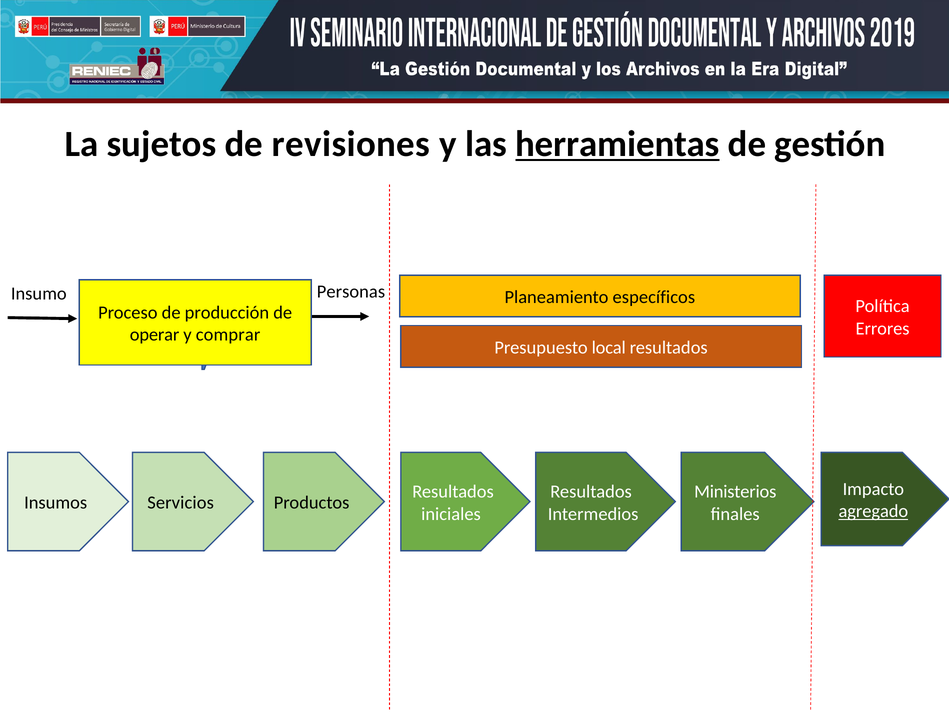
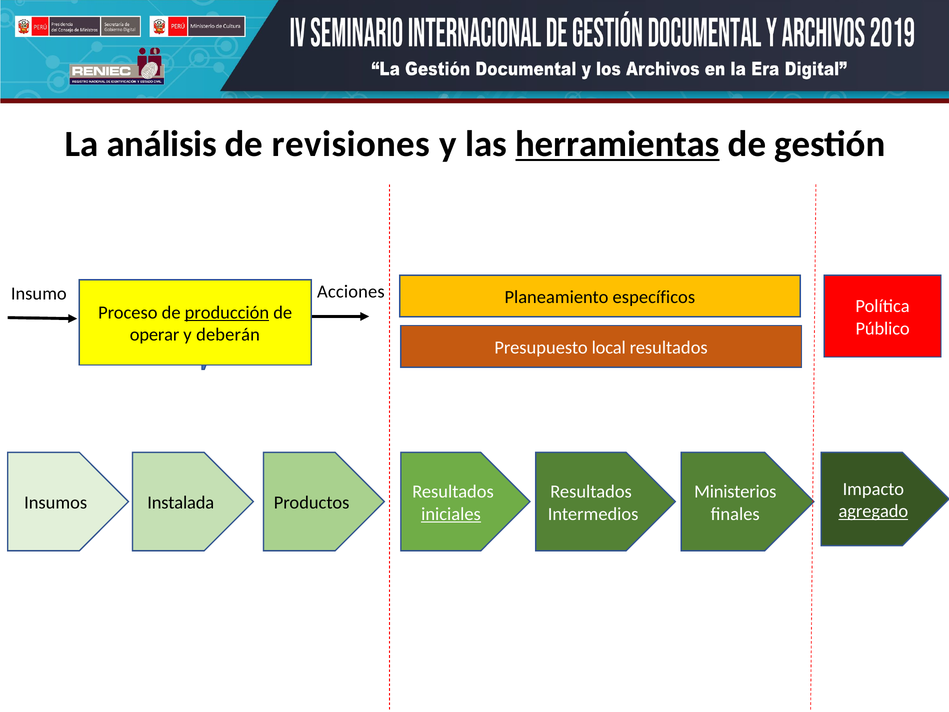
sujetos: sujetos -> análisis (162, 144)
Personas: Personas -> Acciones (351, 291)
producción underline: none -> present (227, 313)
Errores: Errores -> Público (883, 328)
comprar: comprar -> deberán (228, 335)
Servicios: Servicios -> Instalada (181, 503)
iniciales underline: none -> present (451, 514)
